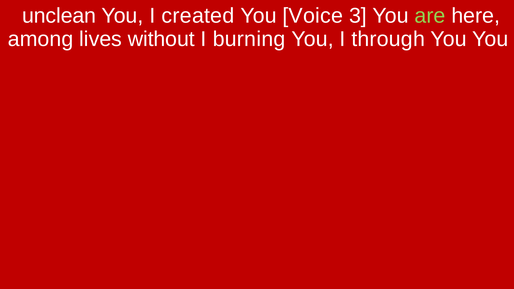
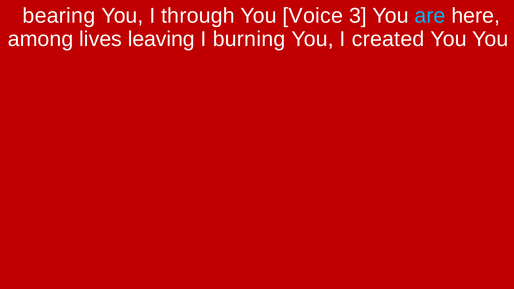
unclean: unclean -> bearing (59, 16)
created: created -> through (198, 16)
are colour: light green -> light blue (430, 16)
without: without -> leaving (161, 39)
through: through -> created (388, 39)
